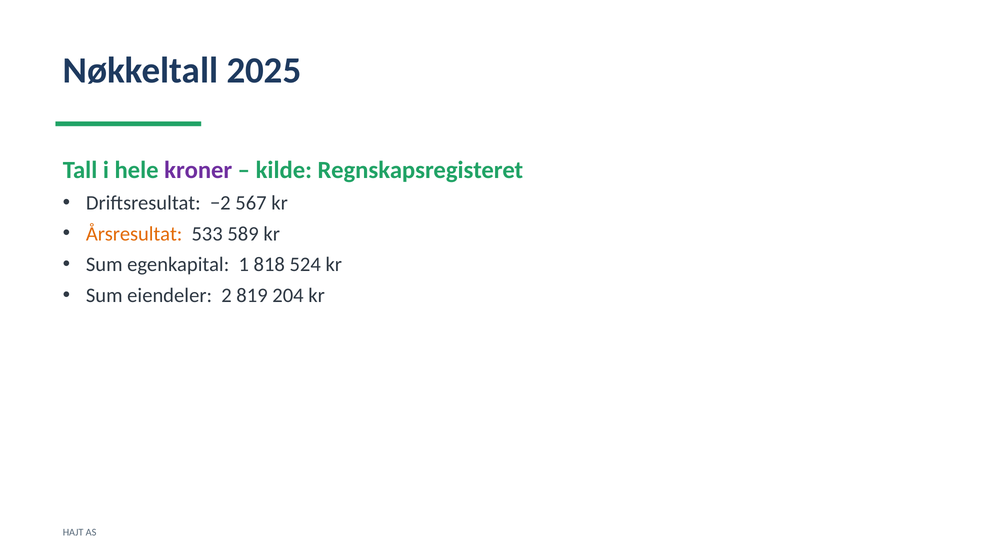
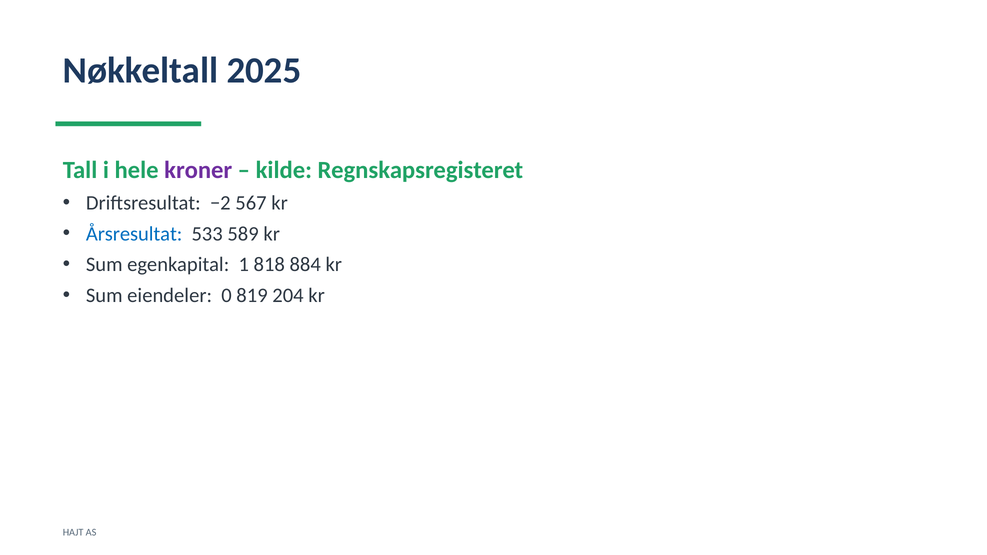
Årsresultat colour: orange -> blue (134, 234)
524: 524 -> 884 (305, 265)
2: 2 -> 0 (226, 296)
